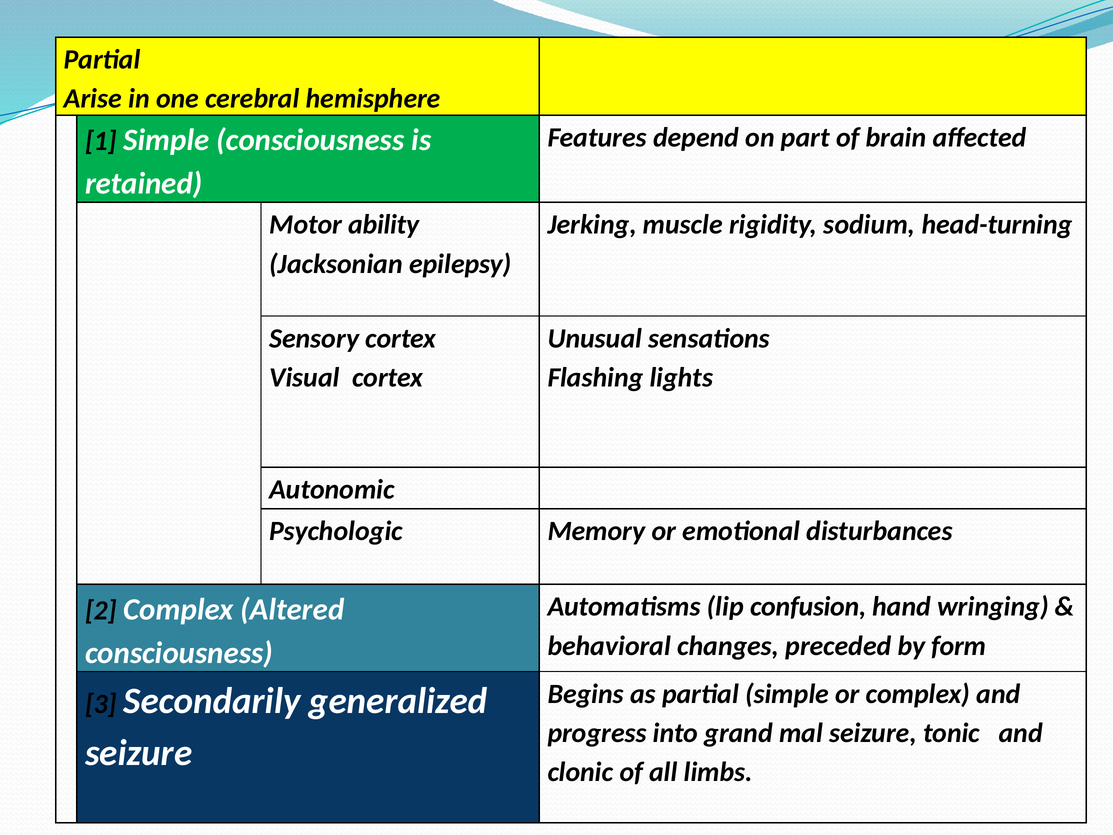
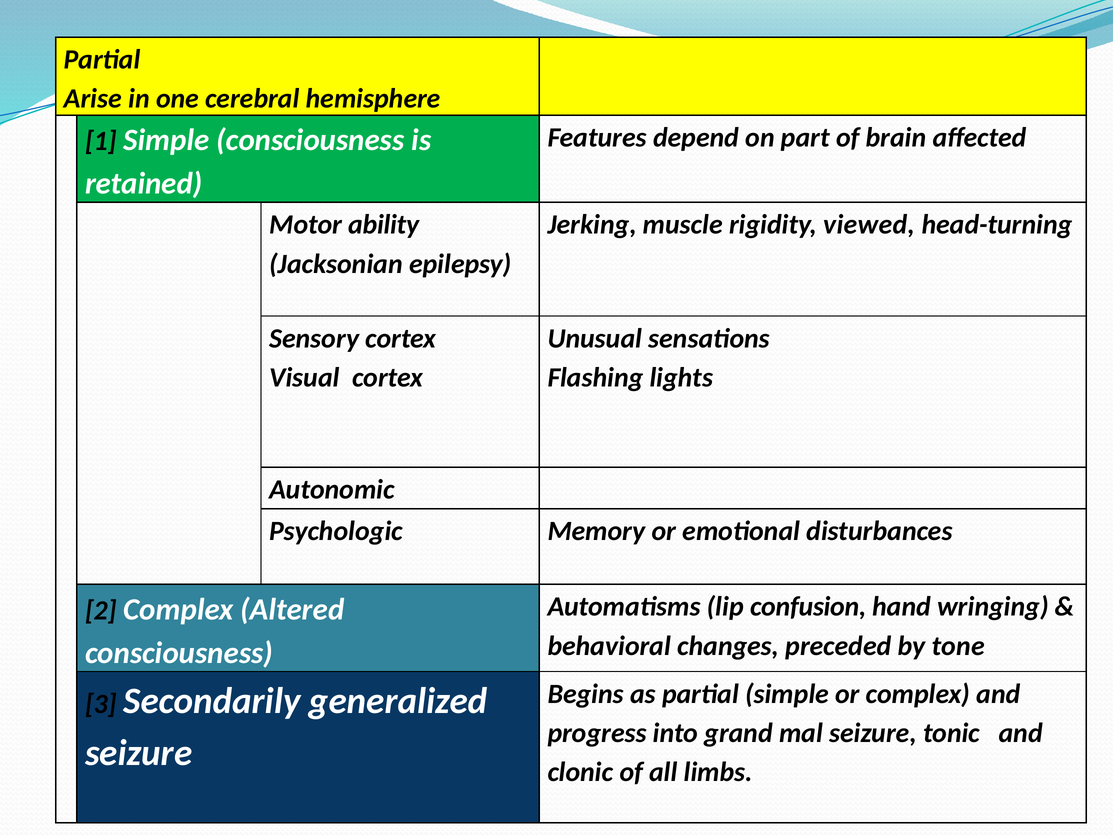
sodium: sodium -> viewed (869, 225)
form: form -> tone (958, 646)
